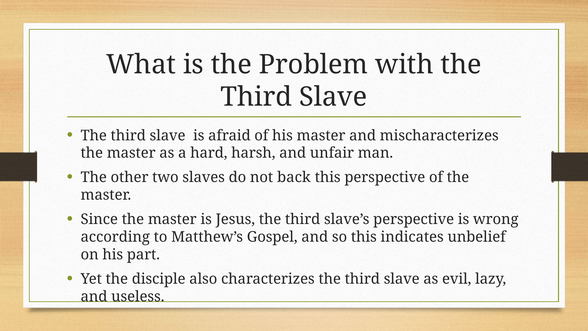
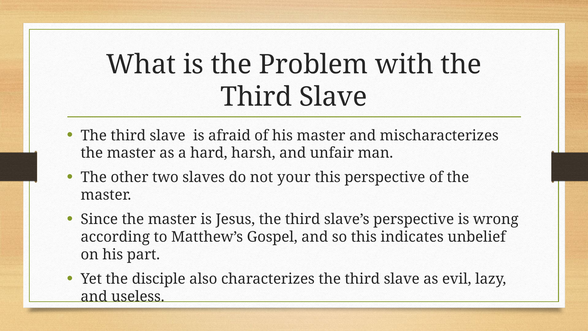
back: back -> your (294, 177)
